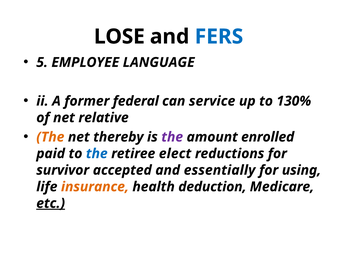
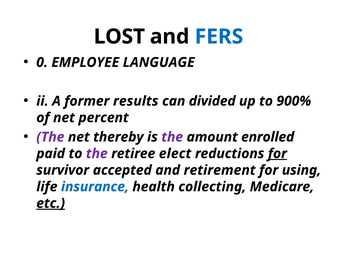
LOSE: LOSE -> LOST (119, 37)
5: 5 -> 0 (42, 62)
federal: federal -> results (136, 101)
service: service -> divided (212, 101)
130%: 130% -> 900% (294, 101)
relative: relative -> percent (104, 118)
The colour: orange -> purple (50, 137)
the colour: blue -> purple (97, 154)
for underline: none -> present (277, 154)
essentially: essentially -> retirement (220, 170)
insurance colour: orange -> blue (95, 187)
deduction: deduction -> collecting (212, 187)
